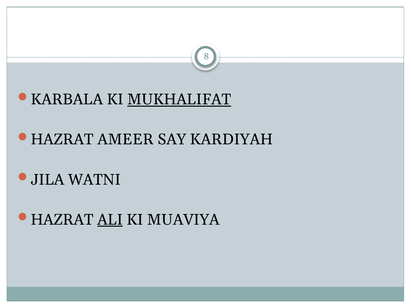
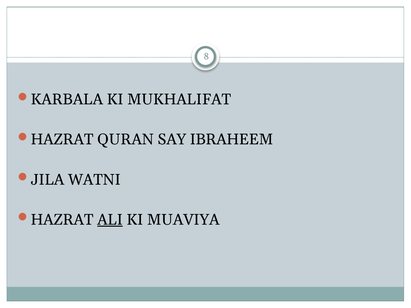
MUKHALIFAT underline: present -> none (179, 100)
AMEER: AMEER -> QURAN (125, 140)
KARDIYAH: KARDIYAH -> IBRAHEEM (231, 140)
